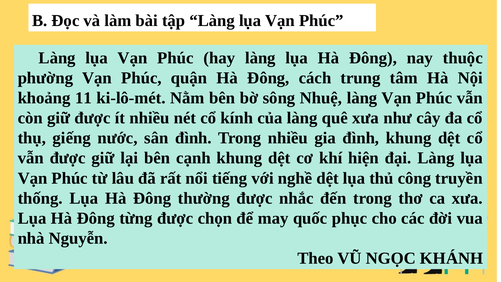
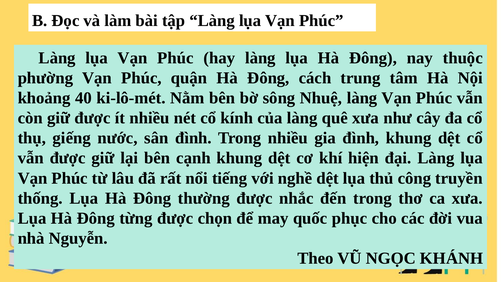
11: 11 -> 40 (84, 98)
